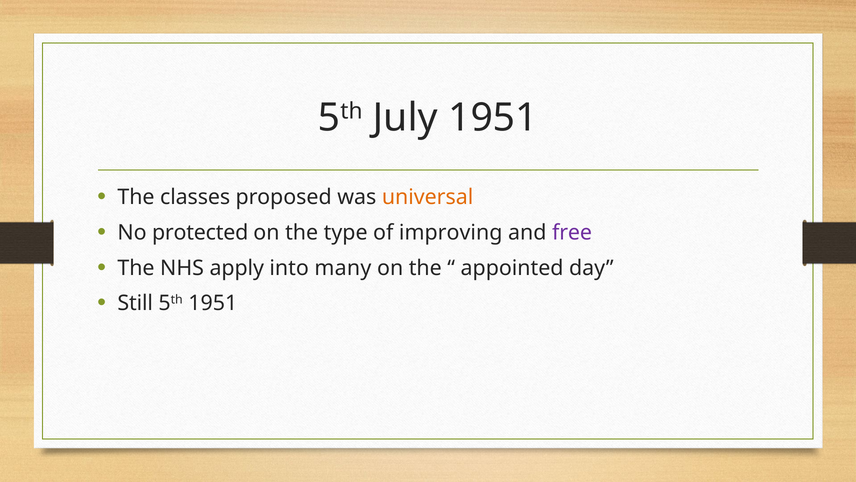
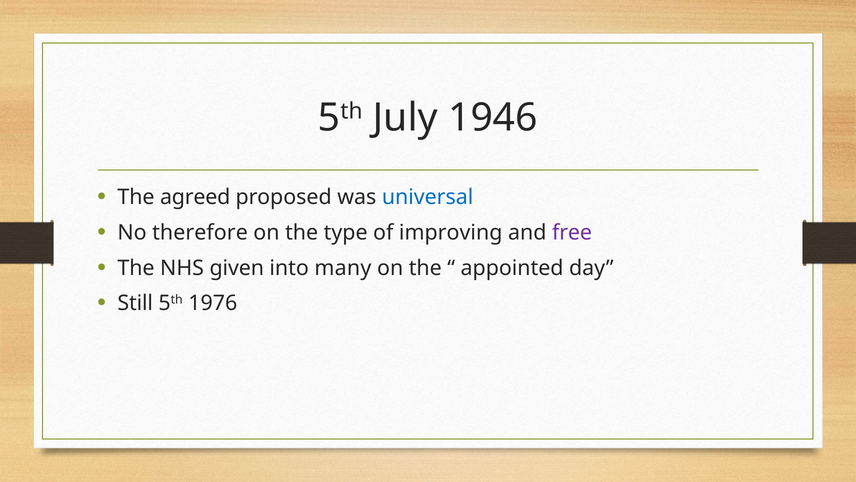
July 1951: 1951 -> 1946 (493, 117)
classes: classes -> agreed (195, 197)
universal colour: orange -> blue (428, 197)
protected: protected -> therefore (200, 232)
apply: apply -> given (237, 268)
5th 1951: 1951 -> 1976 (213, 303)
